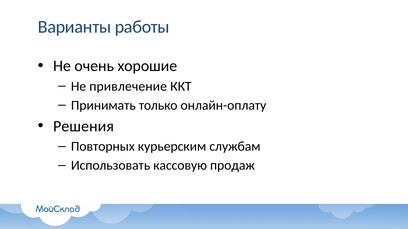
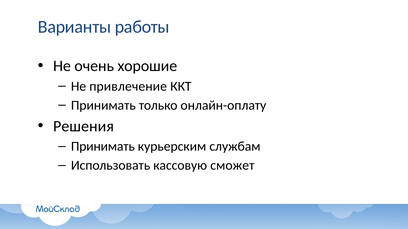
Повторных: Повторных -> Принимать (103, 147)
продаж: продаж -> сможет (232, 166)
